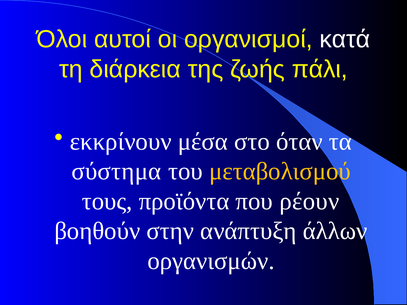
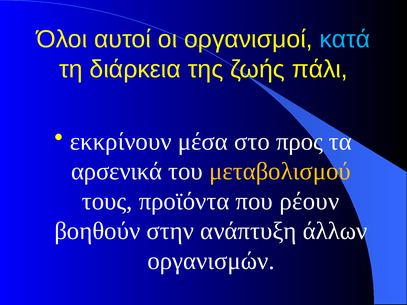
κατά colour: white -> light blue (345, 39)
όταν: όταν -> προς (300, 142)
σύστημα: σύστημα -> αρσενικά (117, 172)
